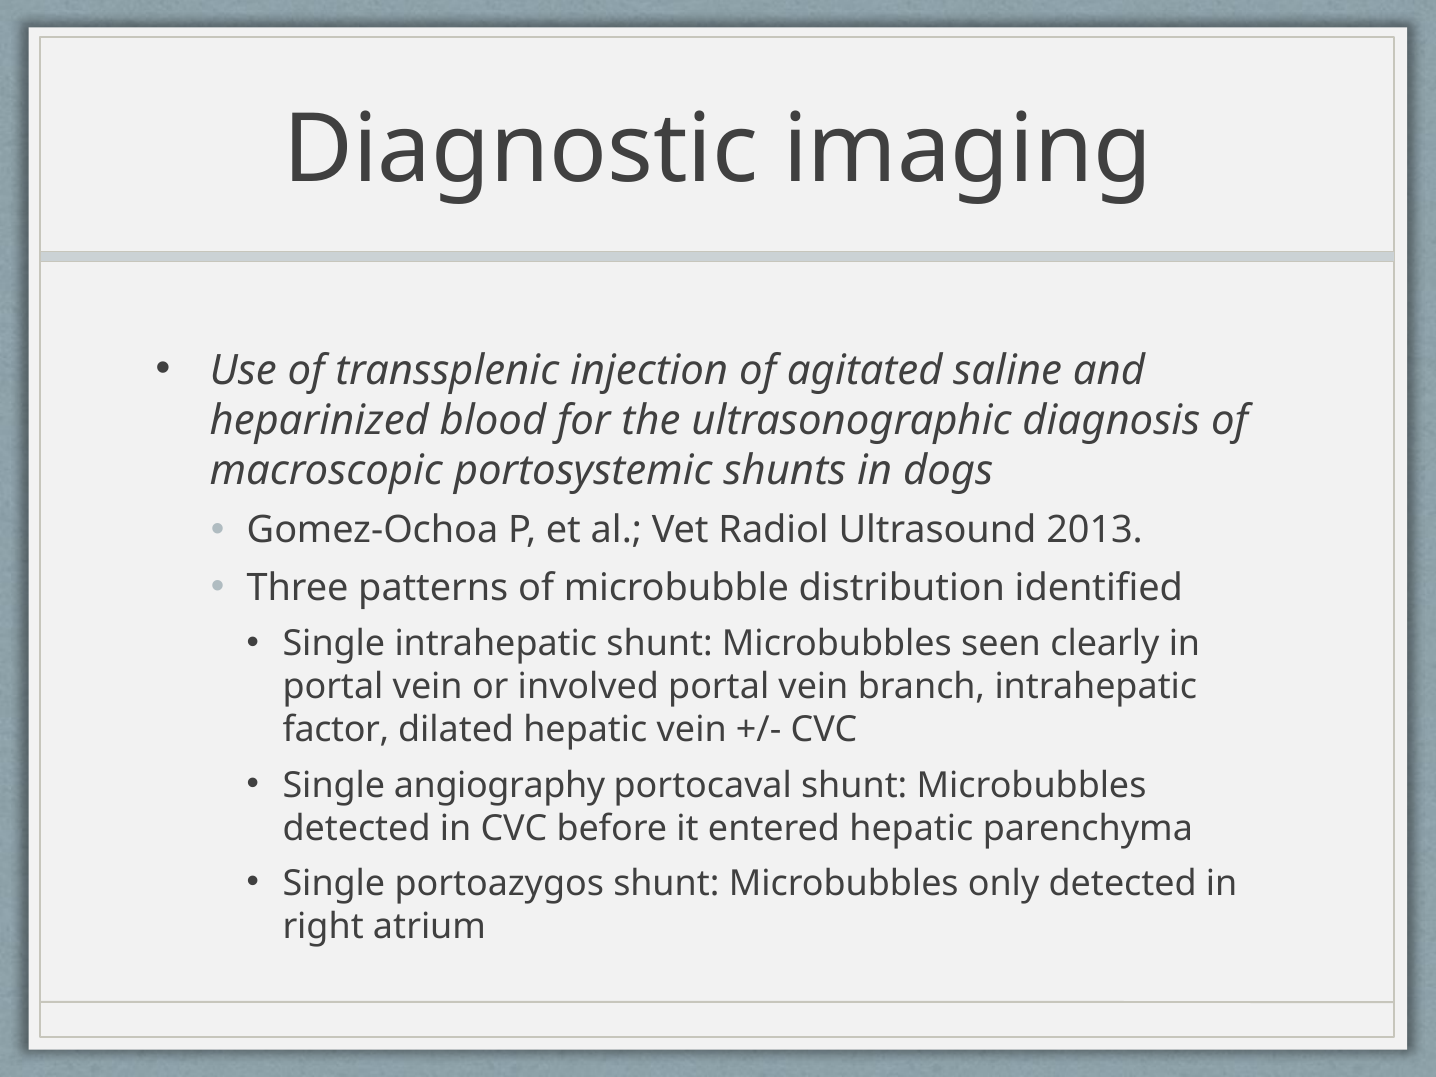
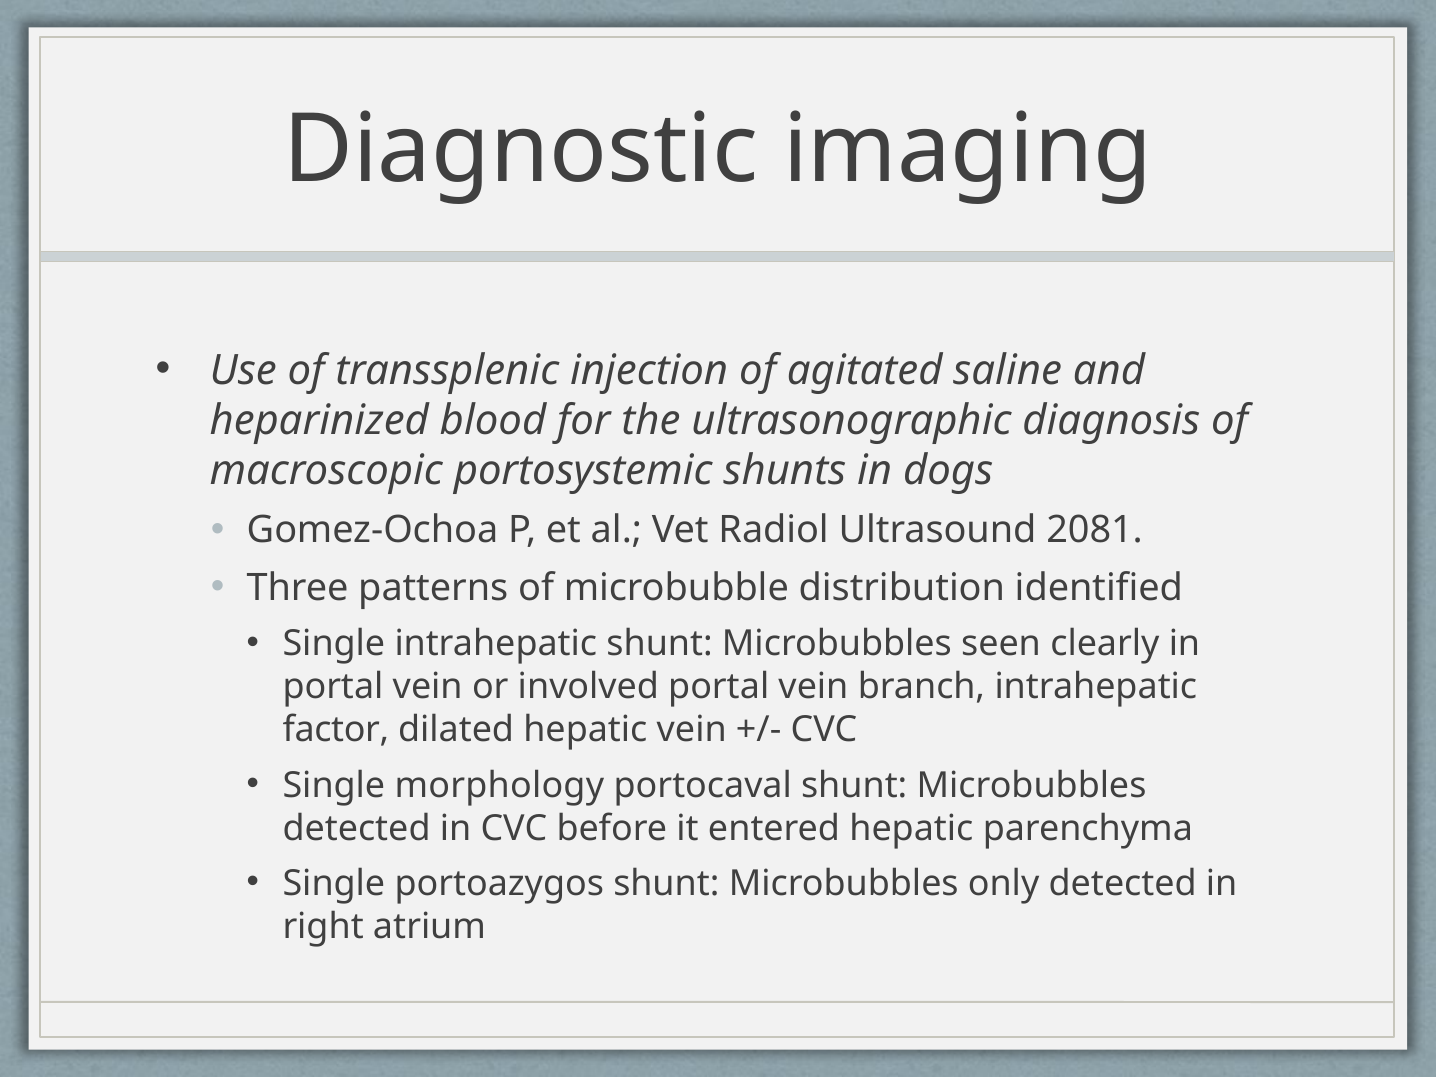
2013: 2013 -> 2081 (1095, 530)
angiography: angiography -> morphology (499, 785)
